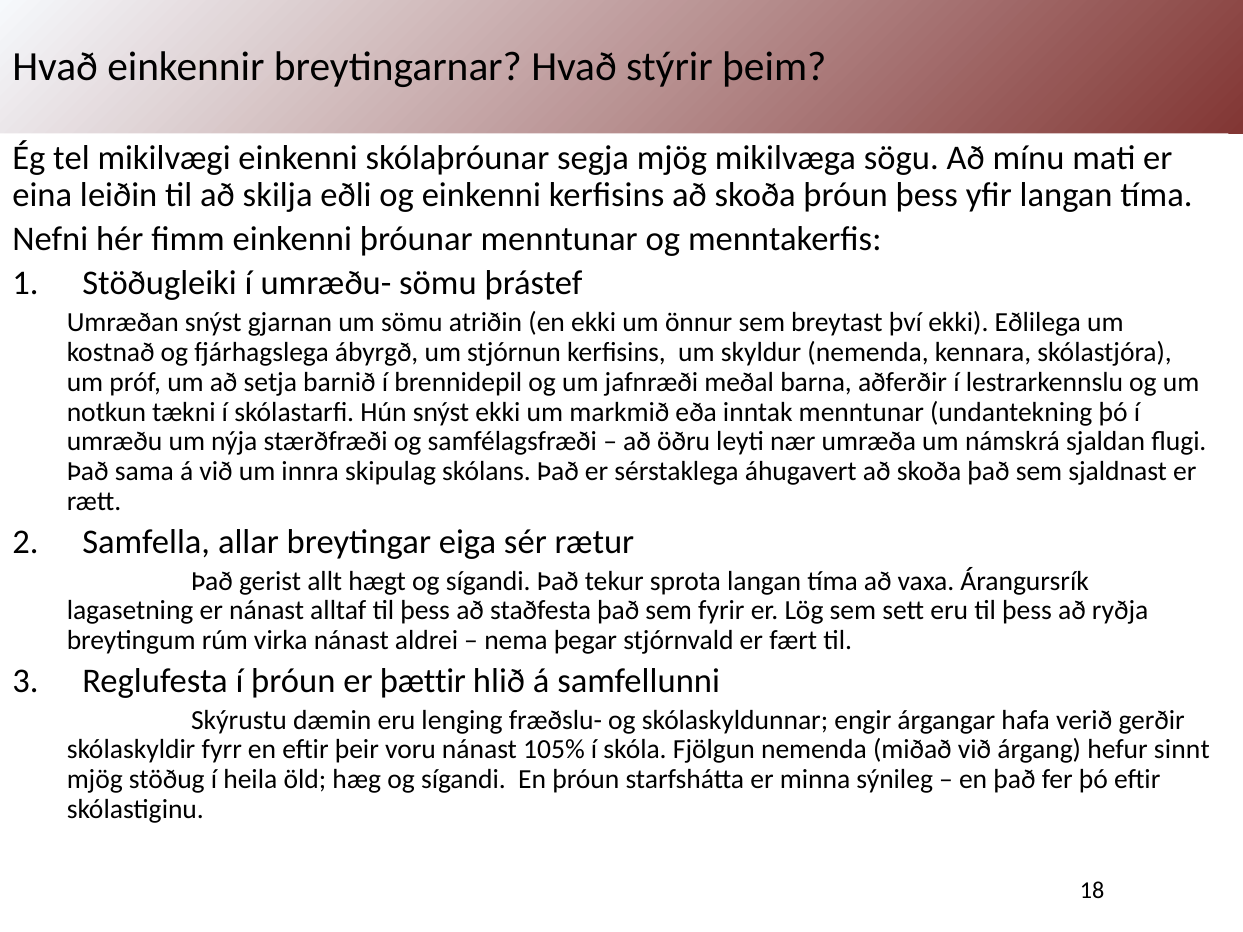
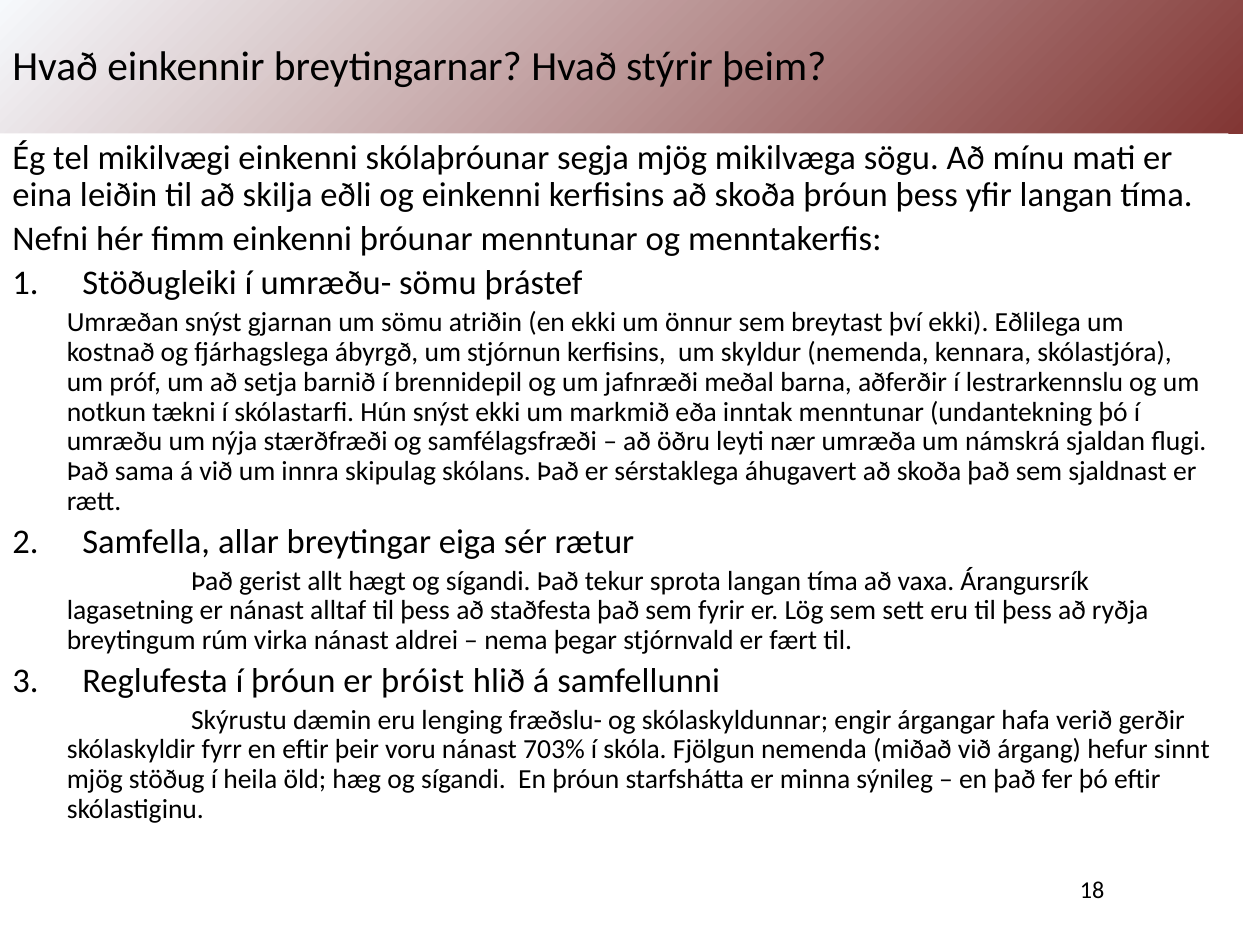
þættir: þættir -> þróist (423, 681)
105%: 105% -> 703% (554, 750)
